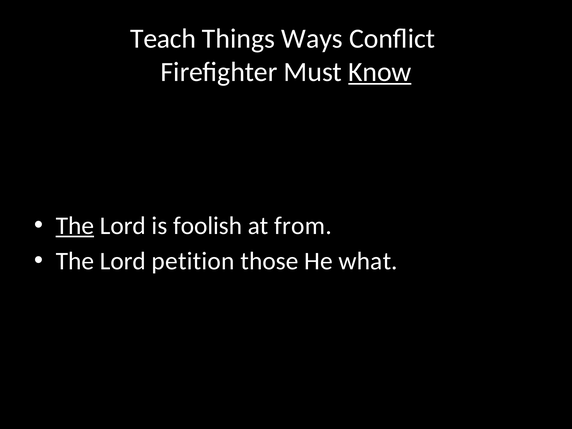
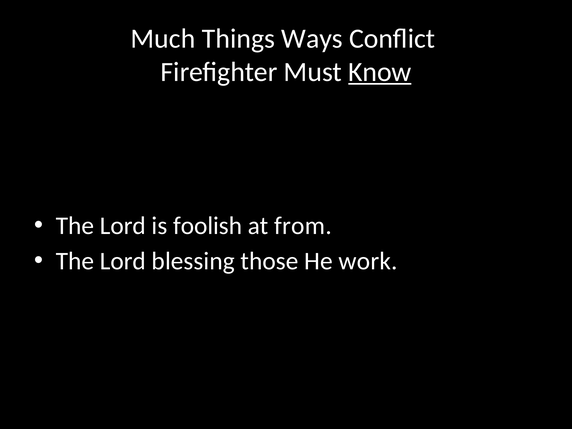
Teach: Teach -> Much (163, 39)
The underline: present -> none (75, 226)
petition: petition -> blessing (193, 261)
what: what -> work (368, 261)
